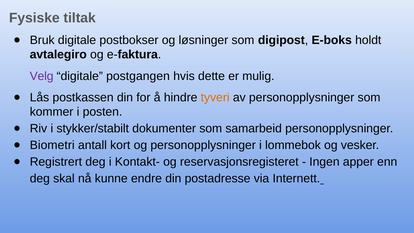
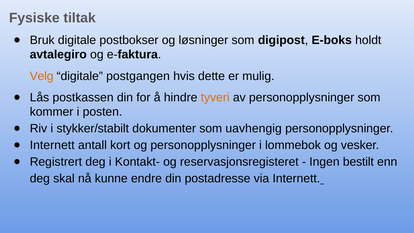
Velg colour: purple -> orange (42, 76)
samarbeid: samarbeid -> uavhengig (254, 129)
Biometri: Biometri -> Internett (52, 145)
apper: apper -> bestilt (358, 162)
